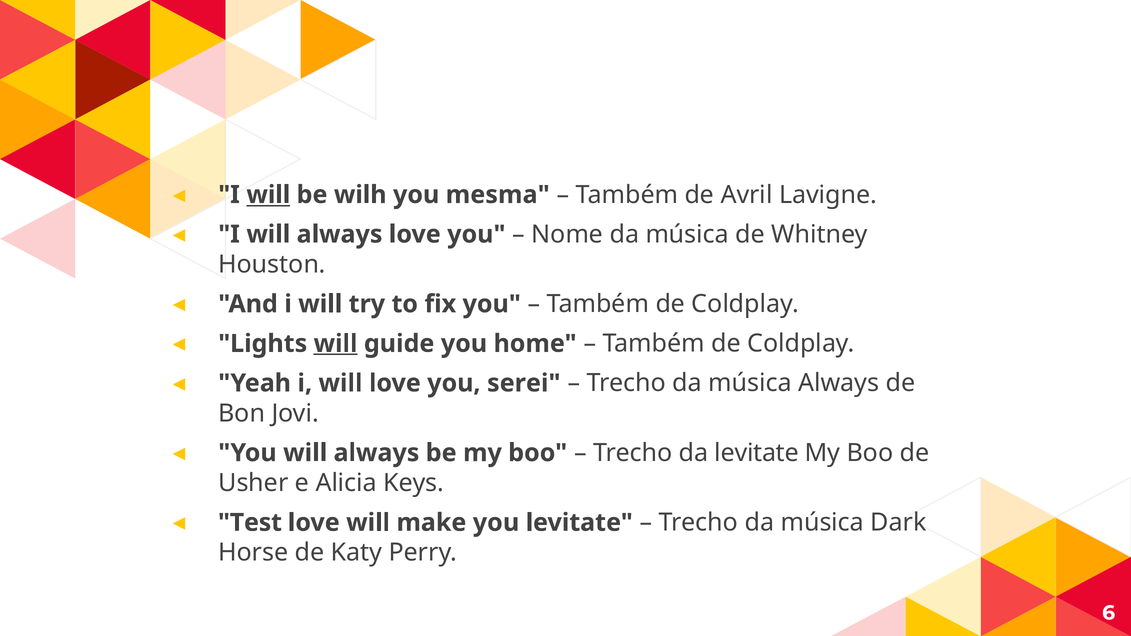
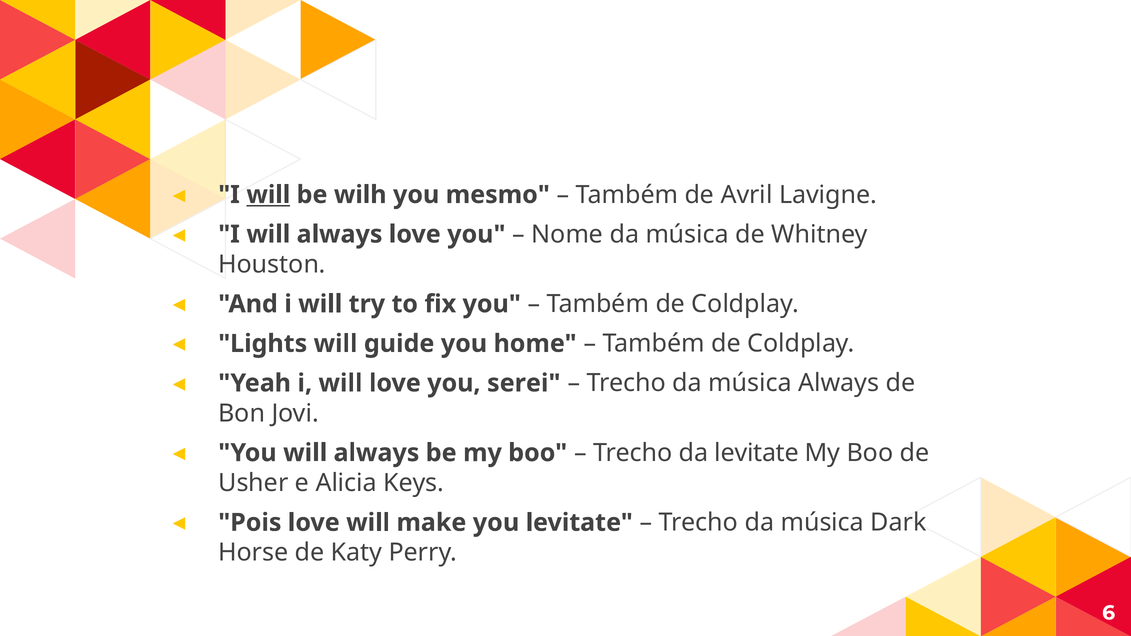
mesma: mesma -> mesmo (498, 195)
will underline: present -> none (336, 344)
Test: Test -> Pois (250, 523)
